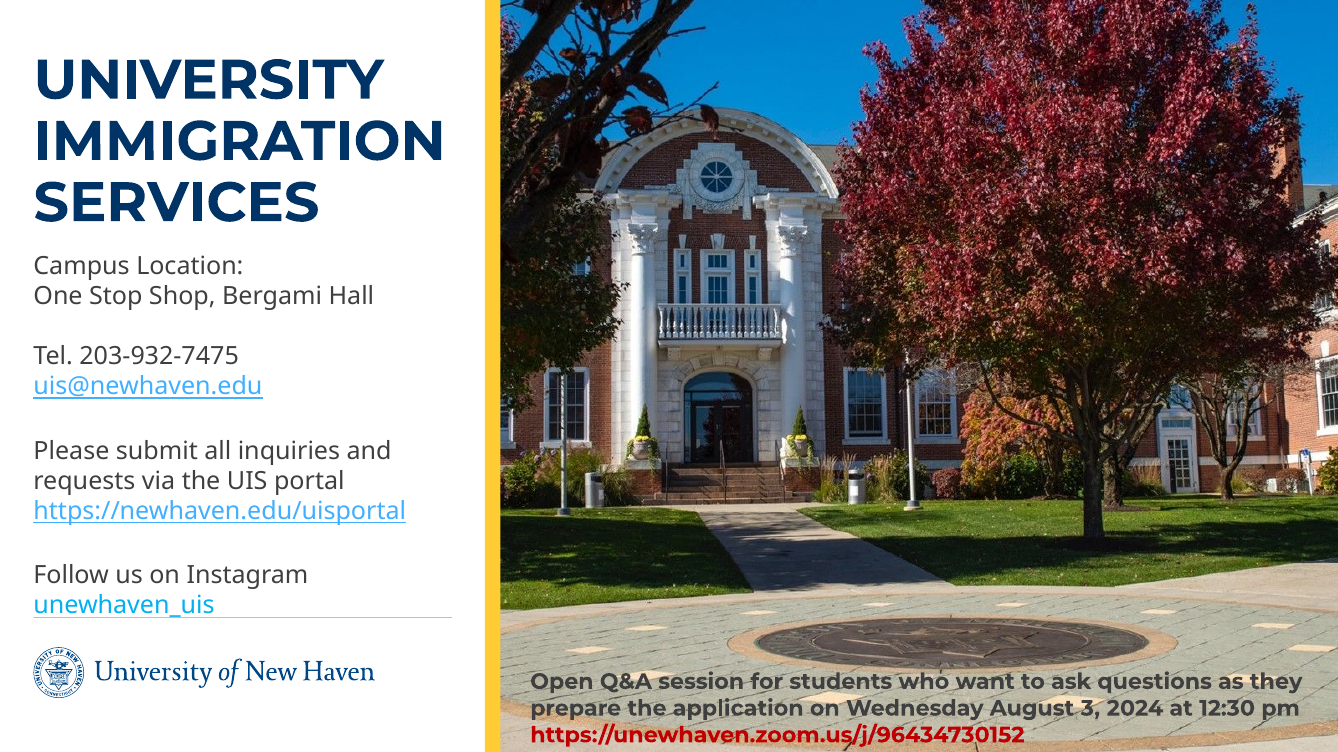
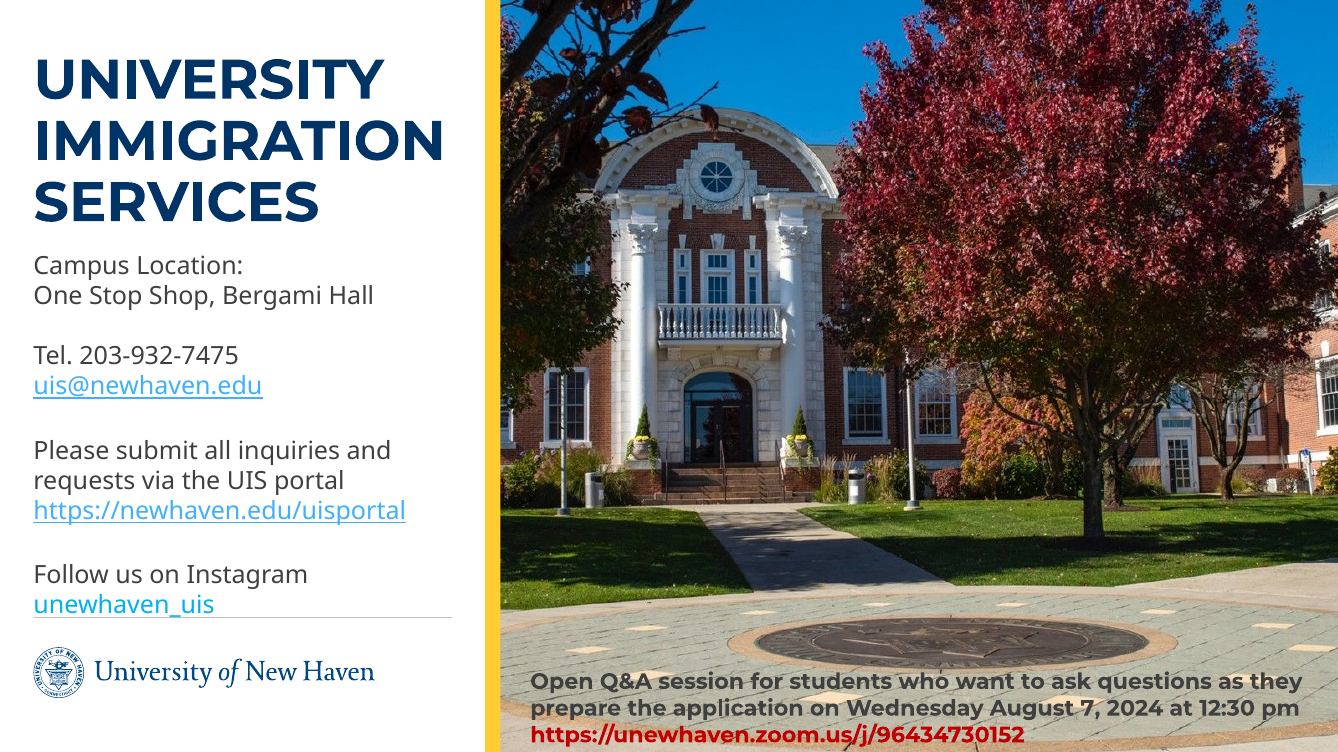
3: 3 -> 7 (1090, 709)
